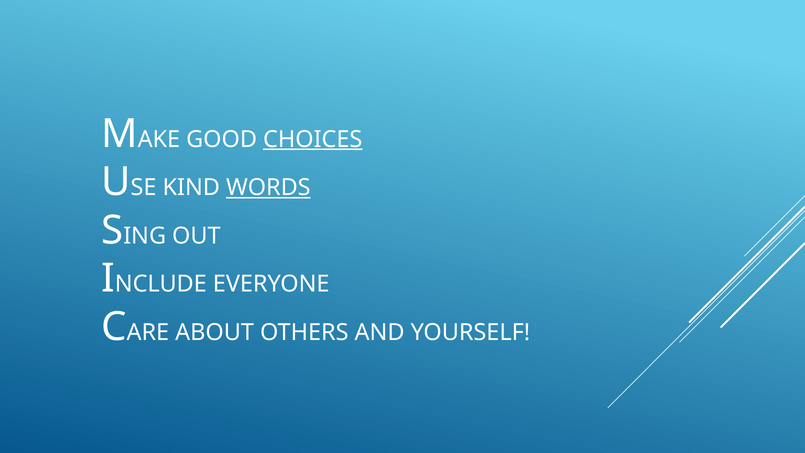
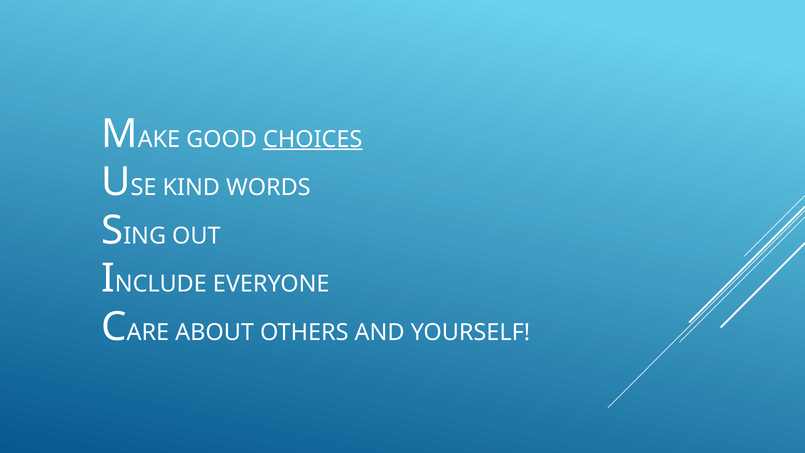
WORDS underline: present -> none (268, 188)
